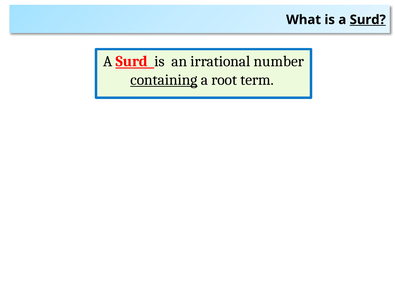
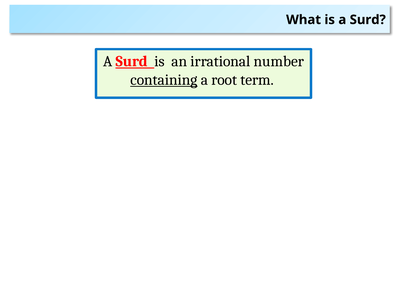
Surd underline: present -> none (368, 20)
